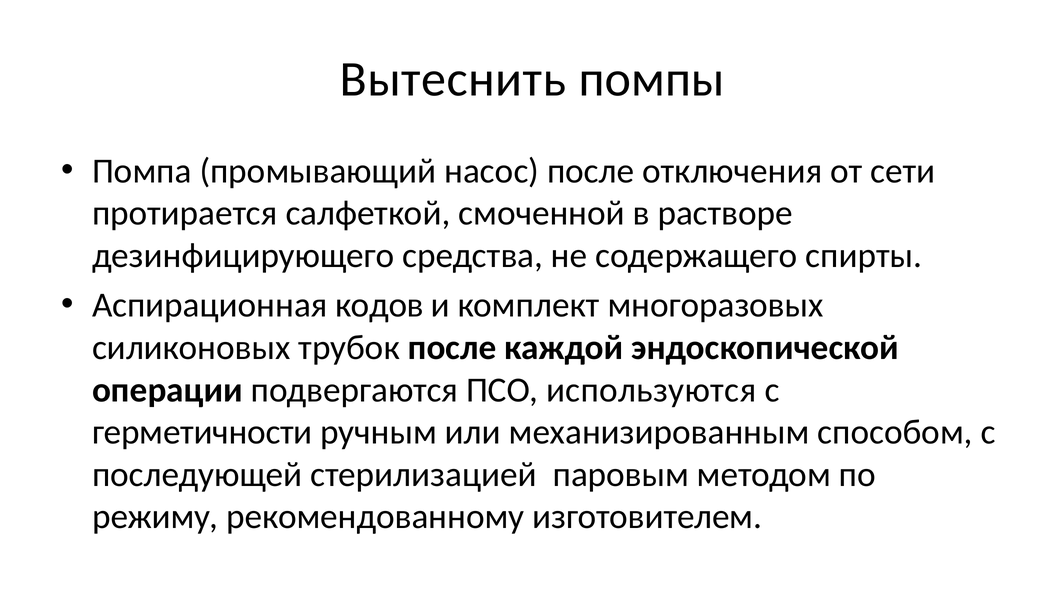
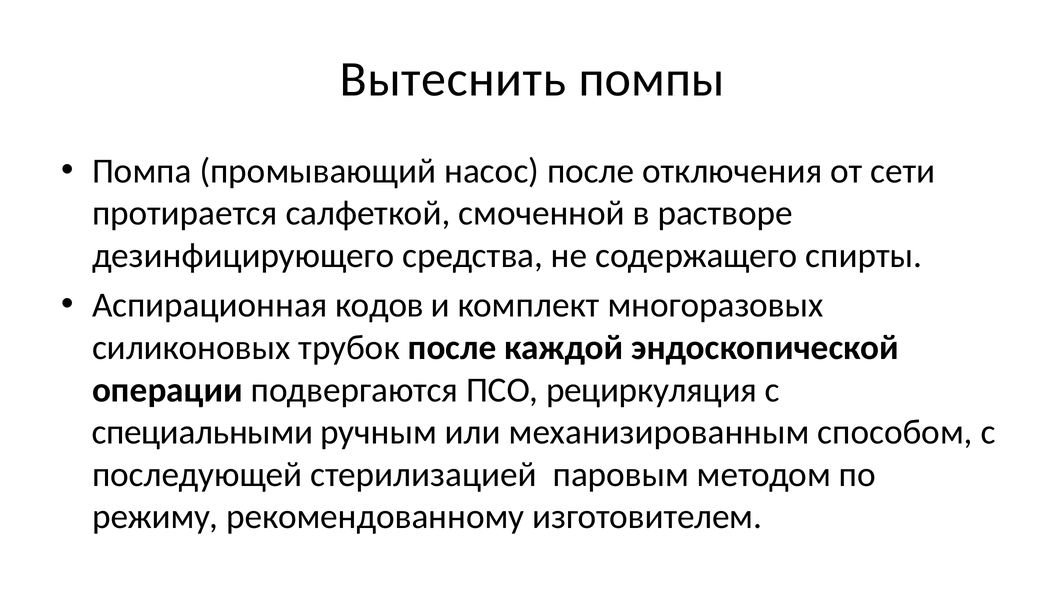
используются: используются -> рециркуляция (652, 390)
герметичности: герметичности -> специальными (202, 432)
